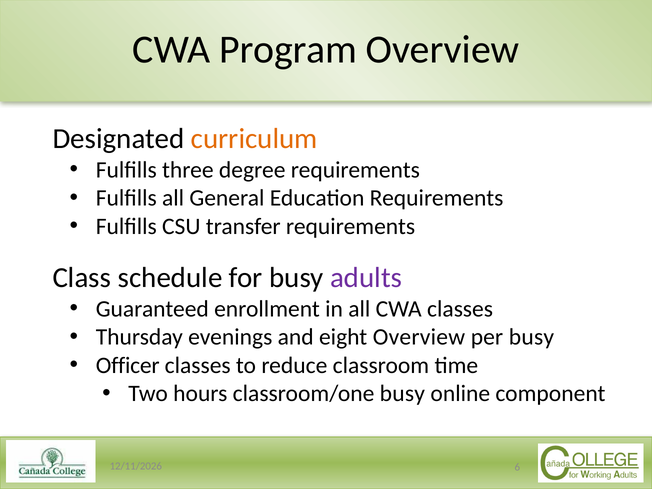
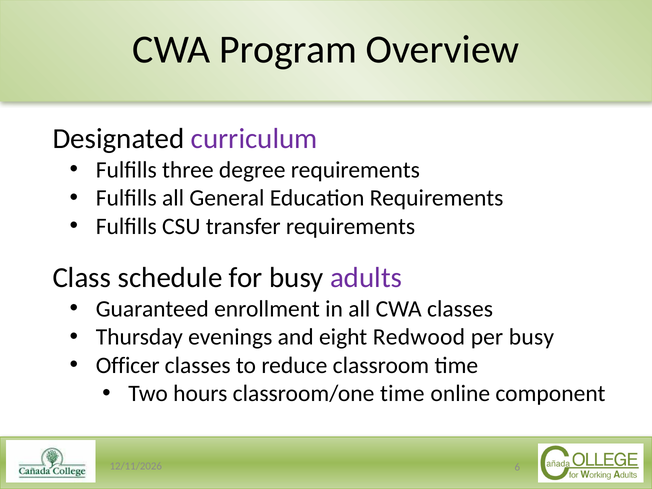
curriculum colour: orange -> purple (254, 139)
eight Overview: Overview -> Redwood (419, 337)
classroom/one busy: busy -> time (402, 394)
